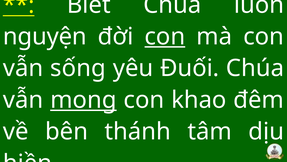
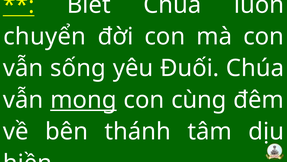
nguyện: nguyện -> chuyển (45, 36)
con underline: present -> none (165, 36)
khao: khao -> cùng (199, 100)
